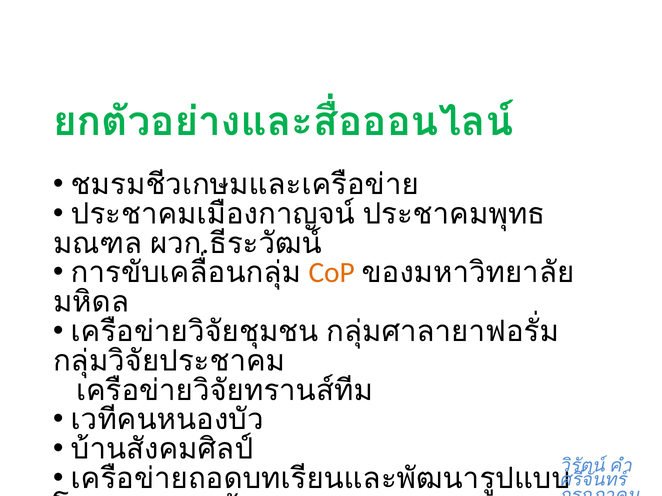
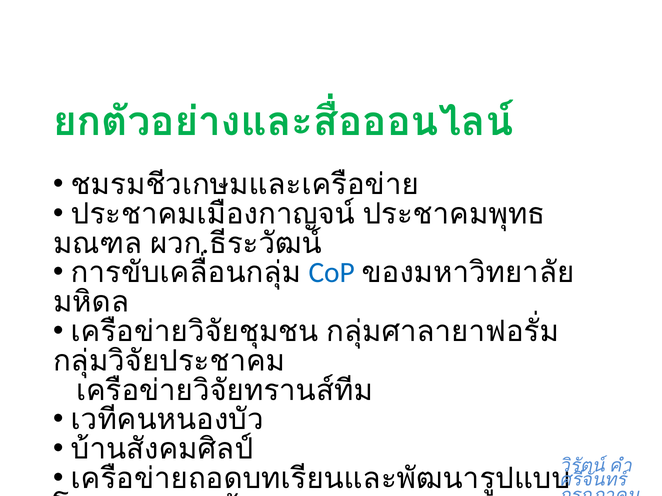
CoP colour: orange -> blue (332, 273)
